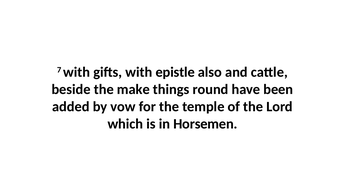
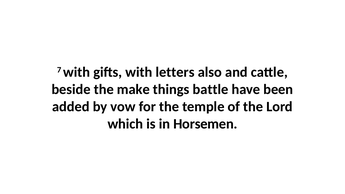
epistle: epistle -> letters (175, 72)
round: round -> battle (210, 89)
